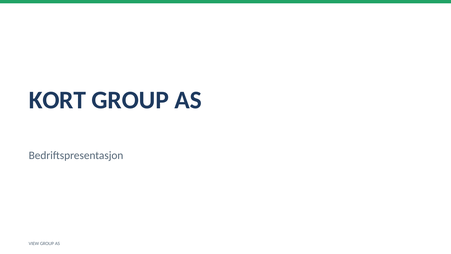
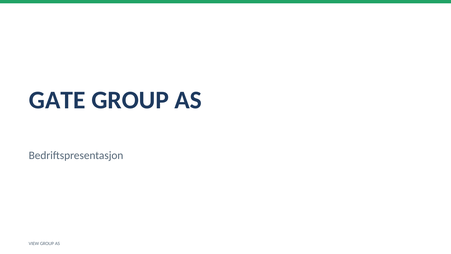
KORT: KORT -> GATE (57, 100)
